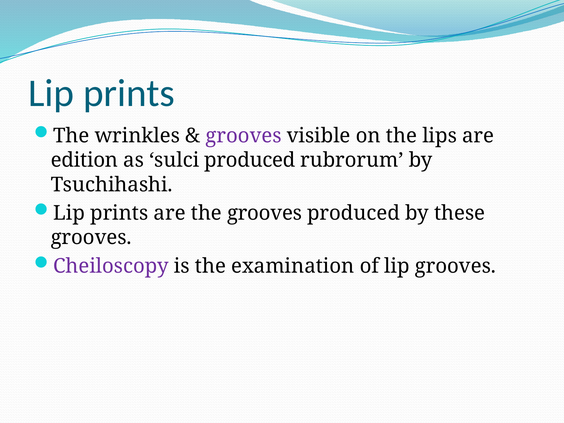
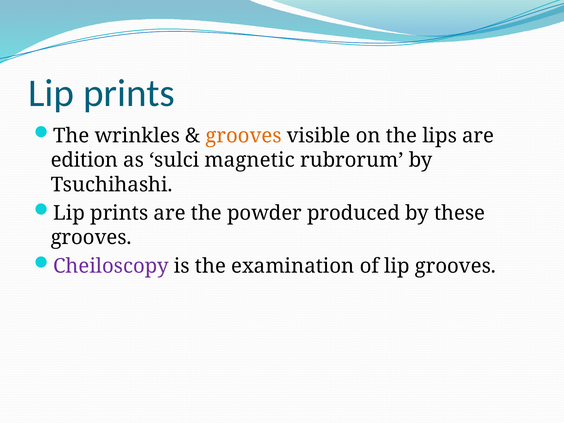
grooves colour: purple -> orange (244, 136)
sulci produced: produced -> magnetic (250, 160)
the grooves: grooves -> powder (264, 213)
